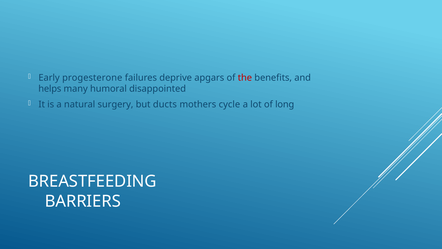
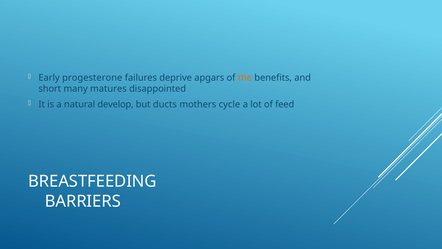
the colour: red -> orange (245, 78)
helps: helps -> short (50, 89)
humoral: humoral -> matures (108, 89)
surgery: surgery -> develop (116, 104)
long: long -> feed (285, 104)
